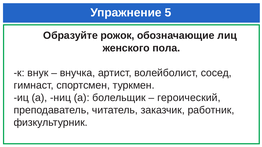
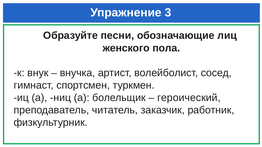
5: 5 -> 3 (168, 13)
рожок: рожок -> песни (117, 36)
